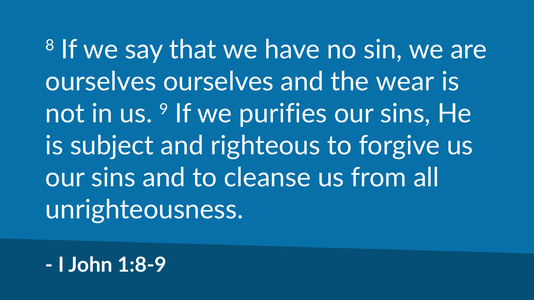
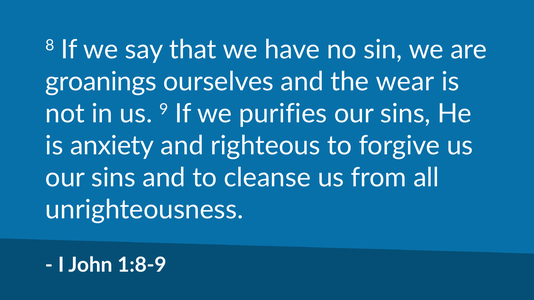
ourselves: ourselves -> groanings (101, 82)
subject: subject -> anxiety (112, 146)
